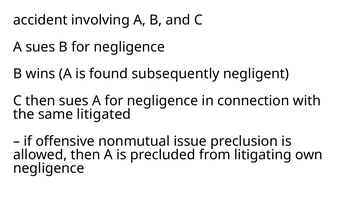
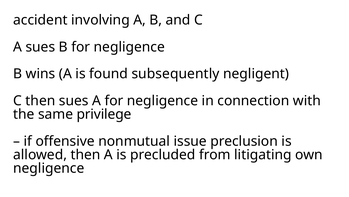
litigated: litigated -> privilege (104, 114)
